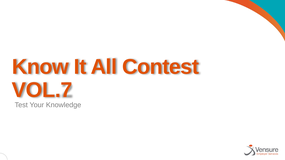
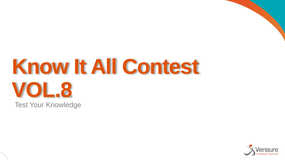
VOL.7: VOL.7 -> VOL.8 (42, 90)
